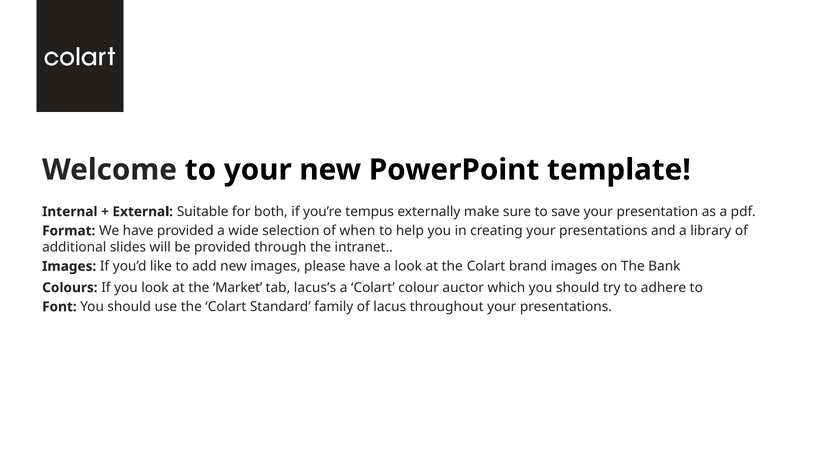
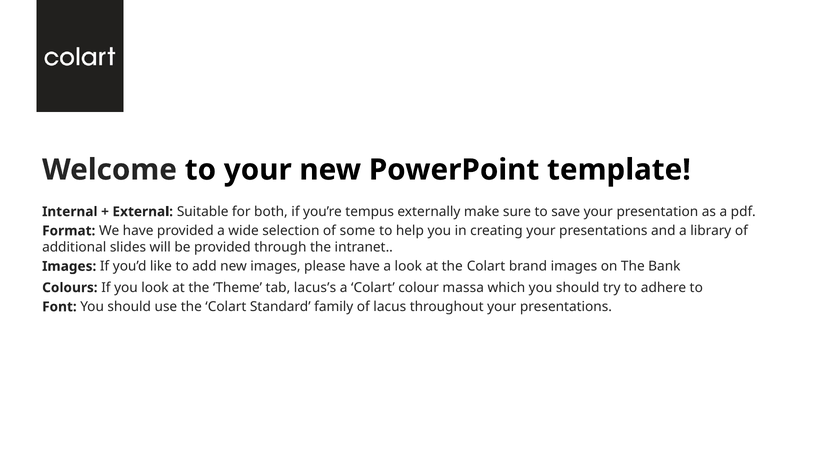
when: when -> some (357, 231)
Market: Market -> Theme (238, 288)
auctor: auctor -> massa (463, 288)
